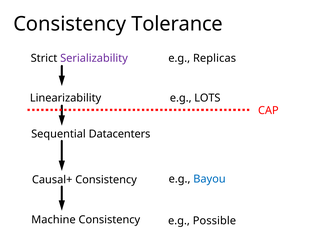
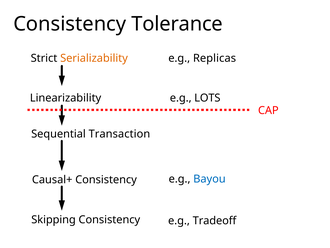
Serializability colour: purple -> orange (94, 58)
Datacenters: Datacenters -> Transaction (119, 134)
Machine: Machine -> Skipping (54, 219)
Possible: Possible -> Tradeoff (215, 220)
